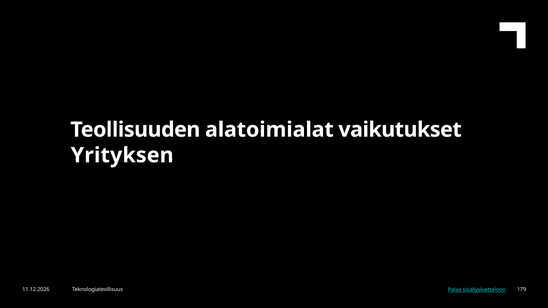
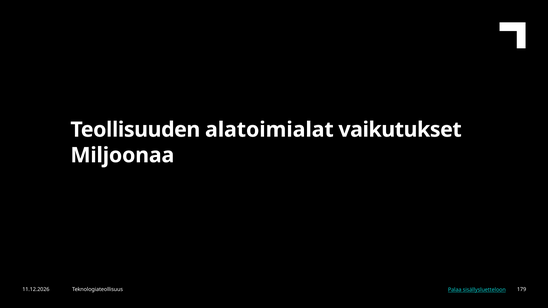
Yrityksen: Yrityksen -> Miljoonaa (122, 155)
